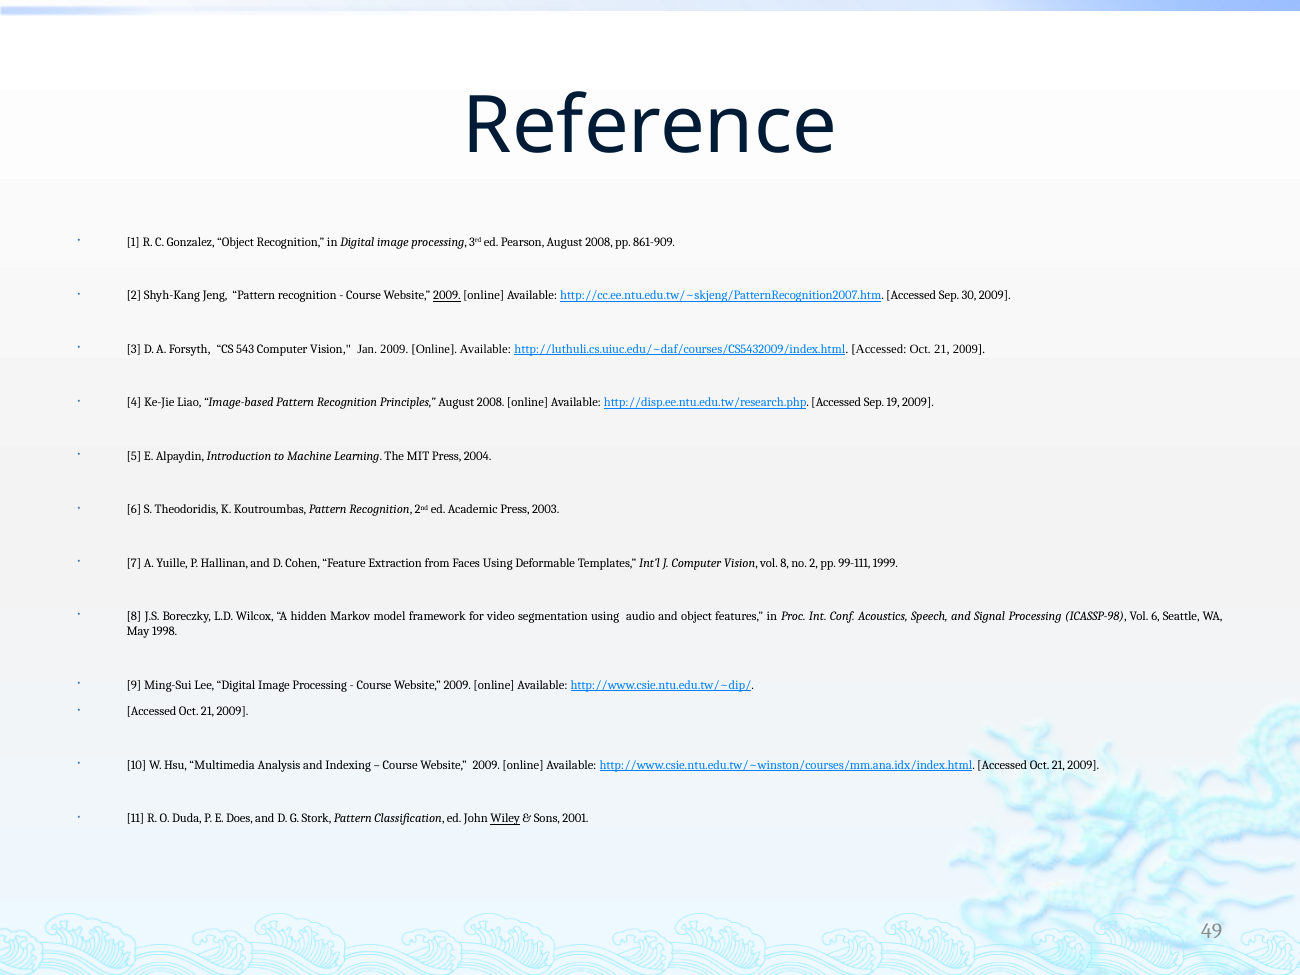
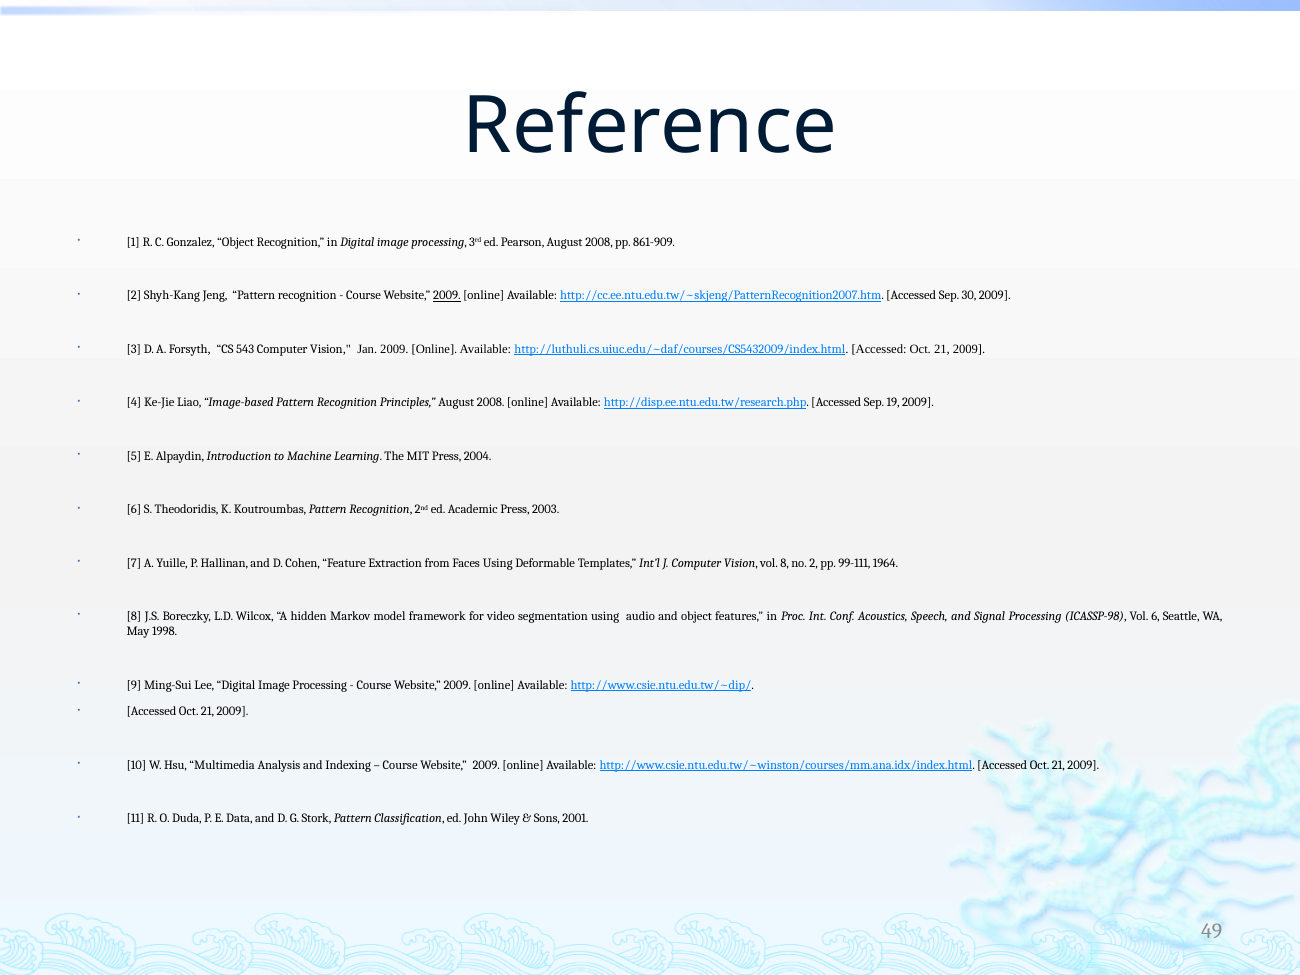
1999: 1999 -> 1964 (886, 563)
Does: Does -> Data (239, 819)
Wiley underline: present -> none (505, 819)
